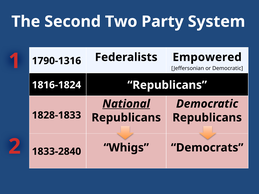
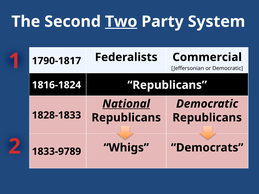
Two underline: none -> present (121, 22)
1790-1316: 1790-1316 -> 1790-1817 (56, 61)
Empowered: Empowered -> Commercial (207, 57)
1833-2840: 1833-2840 -> 1833-9789 (56, 152)
